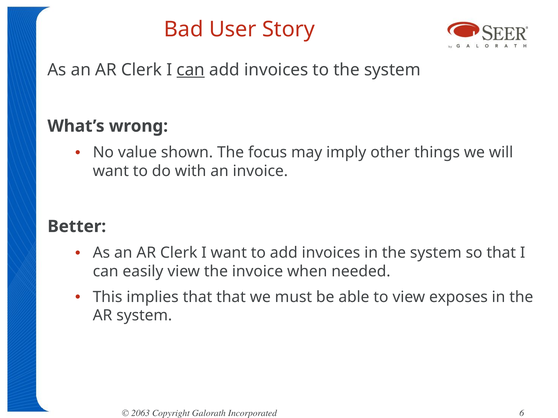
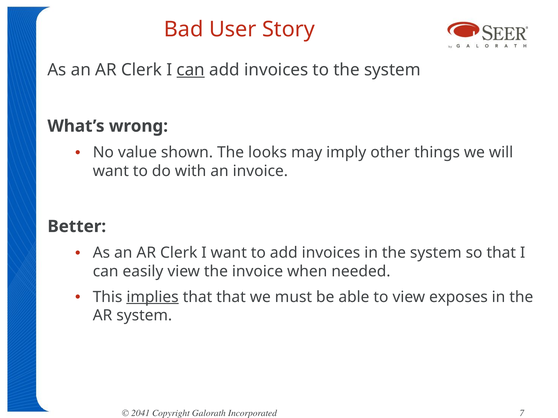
focus: focus -> looks (268, 153)
implies underline: none -> present (153, 297)
2063: 2063 -> 2041 (141, 414)
6: 6 -> 7 (522, 414)
